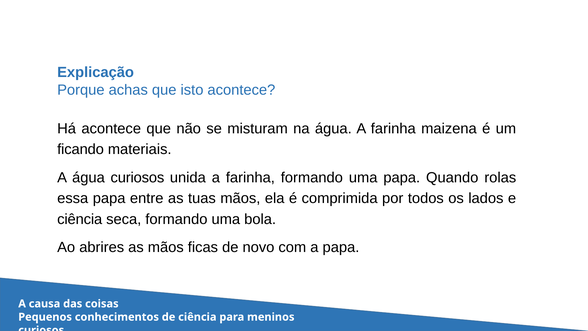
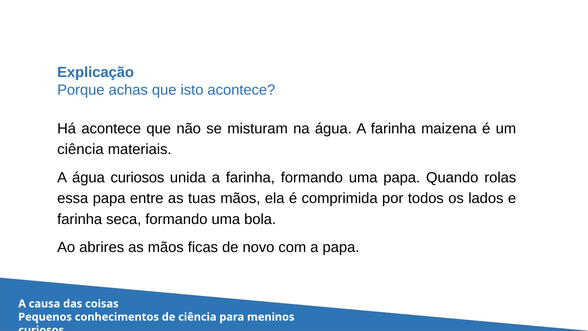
ficando: ficando -> ciência (80, 149)
ciência: ciência -> farinha (80, 219)
